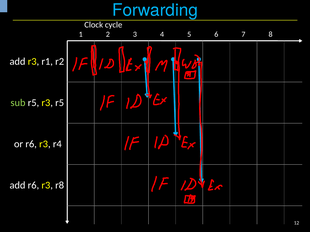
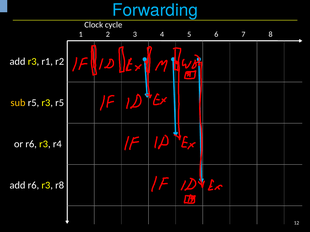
sub colour: light green -> yellow (18, 103)
